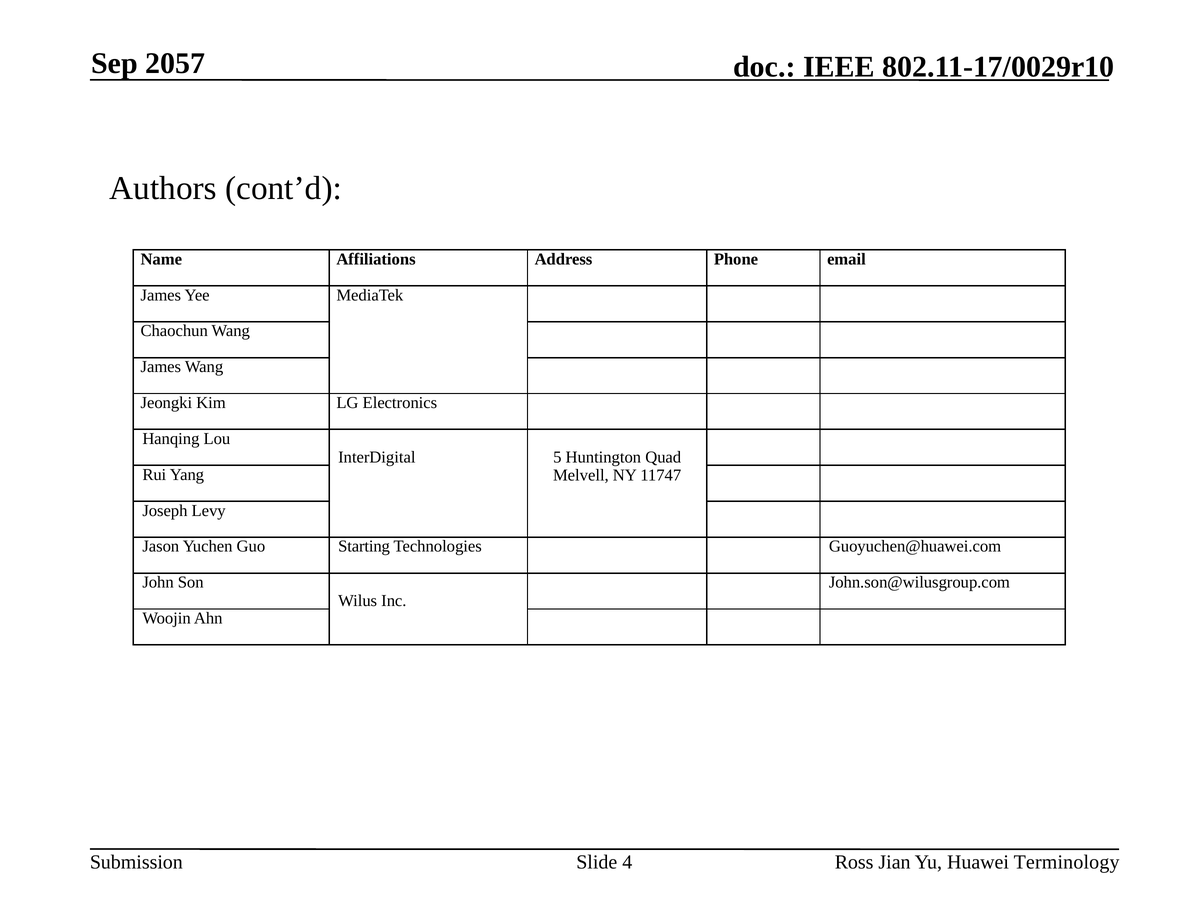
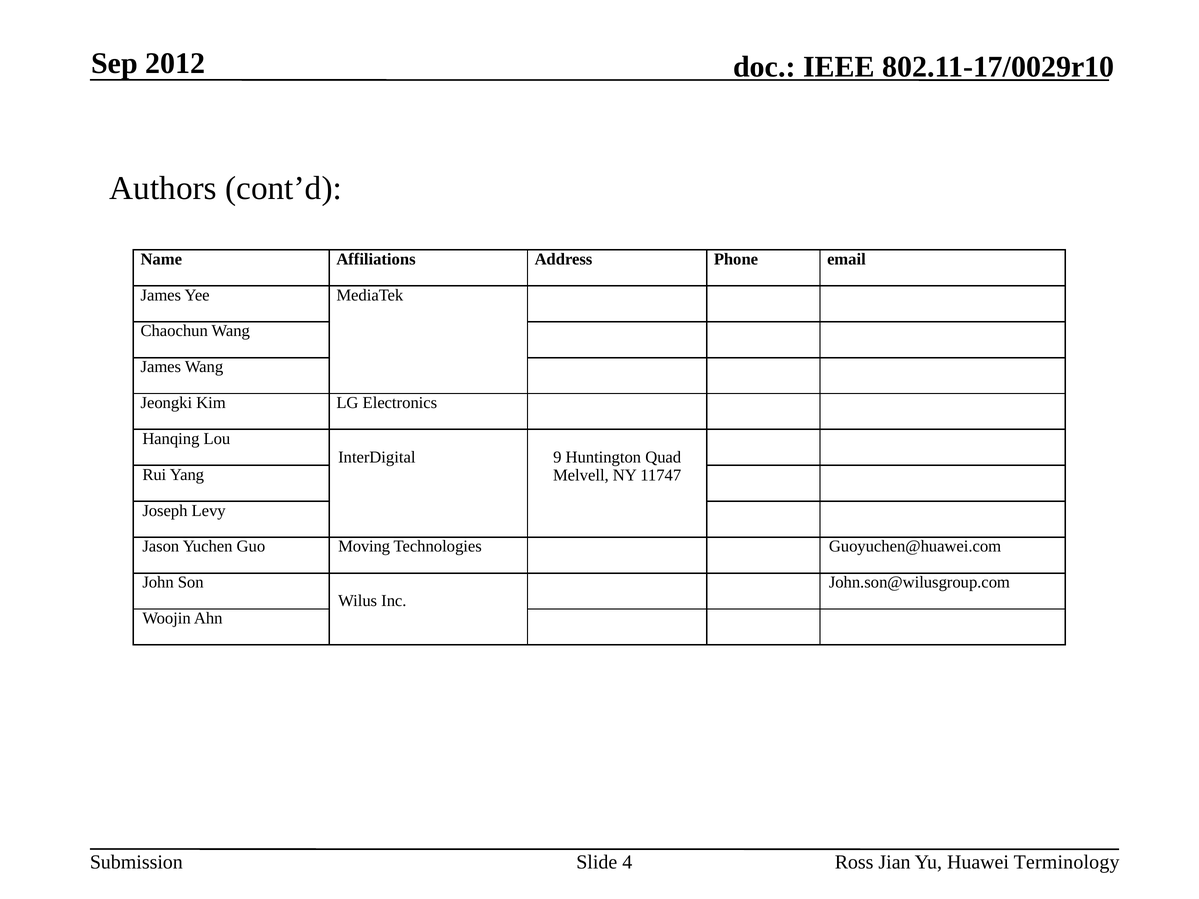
2057: 2057 -> 2012 (175, 64)
5: 5 -> 9 (557, 457)
Starting: Starting -> Moving (364, 547)
